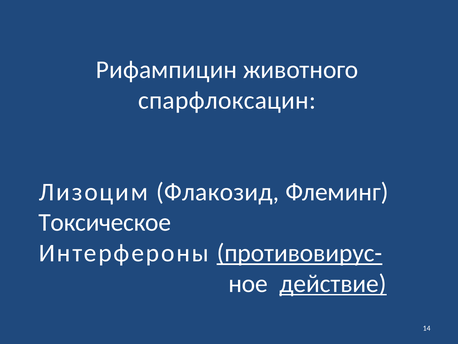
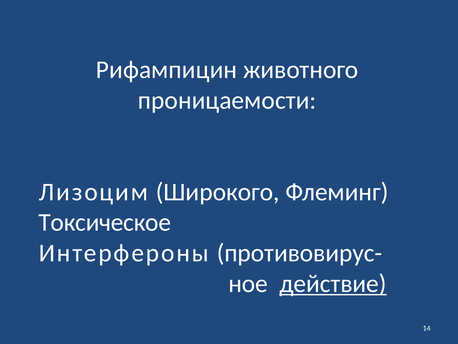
спарфлоксацин: спарфлоксацин -> проницаемости (227, 100)
Флакозид: Флакозид -> Широкого (218, 192)
противовирус- underline: present -> none (300, 253)
